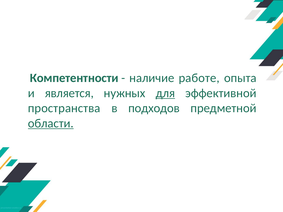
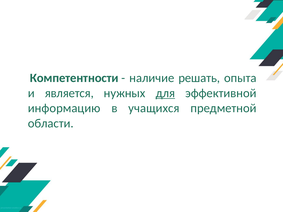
работе: работе -> решать (199, 78)
пространства: пространства -> информацию (64, 108)
подходов: подходов -> учащихся (154, 108)
области underline: present -> none (51, 123)
